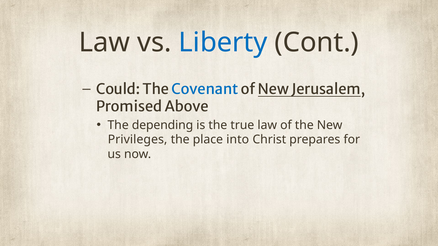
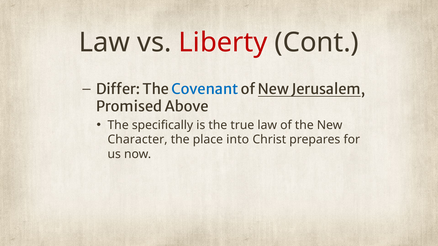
Liberty colour: blue -> red (223, 43)
Could: Could -> Differ (118, 89)
depending: depending -> specifically (162, 125)
Privileges: Privileges -> Character (138, 140)
